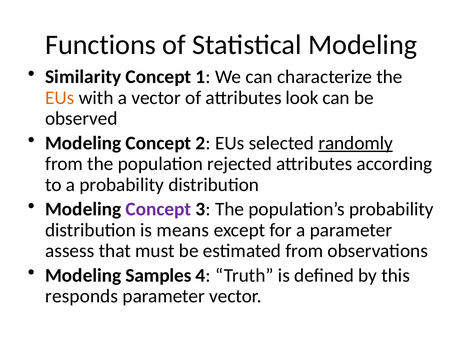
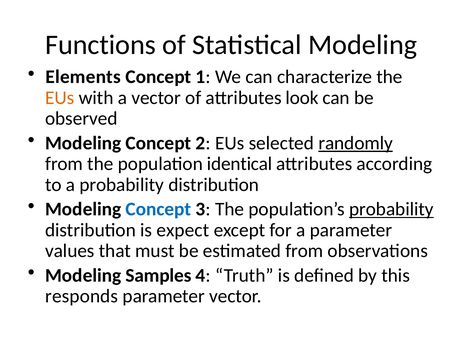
Similarity: Similarity -> Elements (83, 77)
rejected: rejected -> identical (240, 164)
Concept colour: purple -> blue (158, 209)
probability underline: none -> present (391, 209)
means: means -> expect (183, 230)
assess: assess -> values (70, 251)
